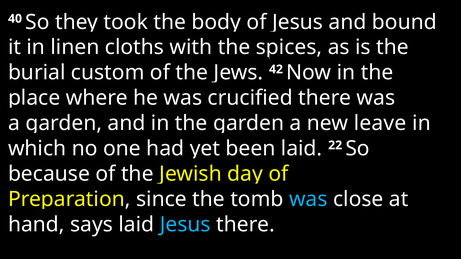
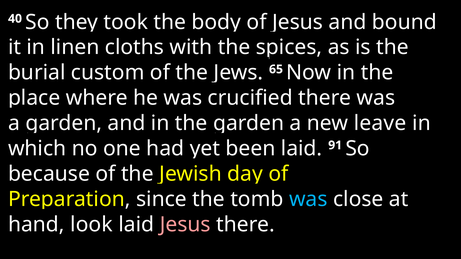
42: 42 -> 65 (276, 69)
22: 22 -> 91 (335, 145)
says: says -> look (91, 225)
Jesus colour: light blue -> pink (185, 225)
